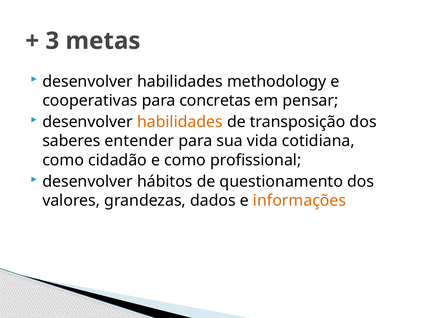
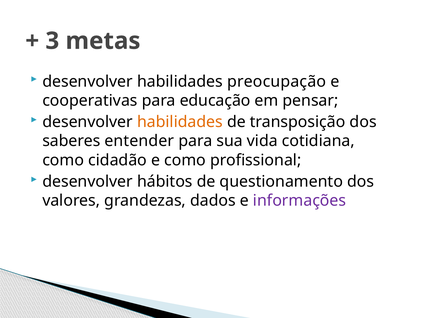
methodology: methodology -> preocupação (277, 81)
concretas: concretas -> educação (215, 101)
informações colour: orange -> purple (300, 201)
